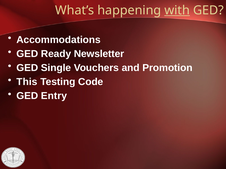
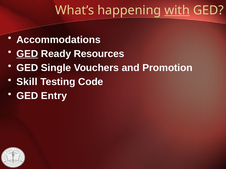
GED underline: none -> present (27, 54)
Newsletter: Newsletter -> Resources (99, 54)
This: This -> Skill (27, 82)
